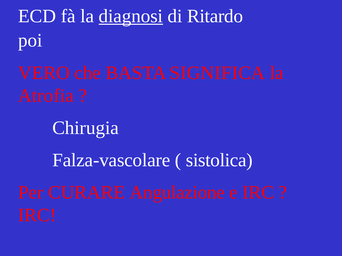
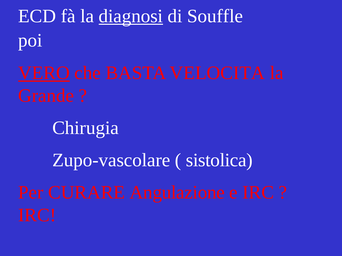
Ritardo: Ritardo -> Souffle (215, 16)
VERO underline: none -> present (44, 73)
SIGNIFICA: SIGNIFICA -> VELOCITA (217, 73)
Atrofia: Atrofia -> Grande (46, 96)
Falza-vascolare: Falza-vascolare -> Zupo-vascolare (111, 160)
